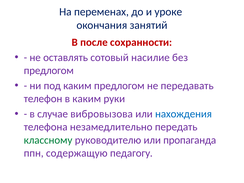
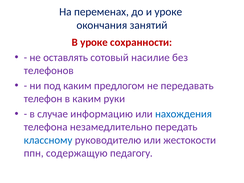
В после: после -> уроке (94, 42)
предлогом: предлогом -> телефонов (49, 71)
вибровызова: вибровызова -> информацию (102, 114)
классному colour: green -> blue (48, 140)
пропаганда: пропаганда -> жестокости (190, 140)
